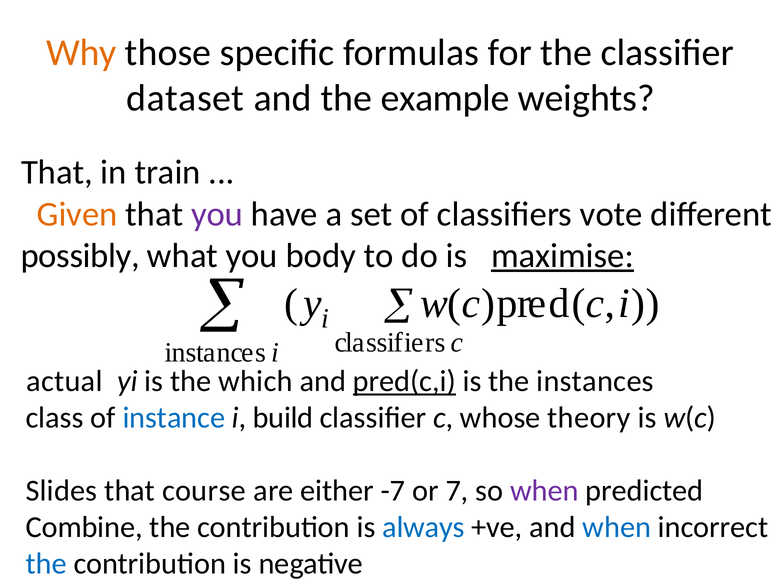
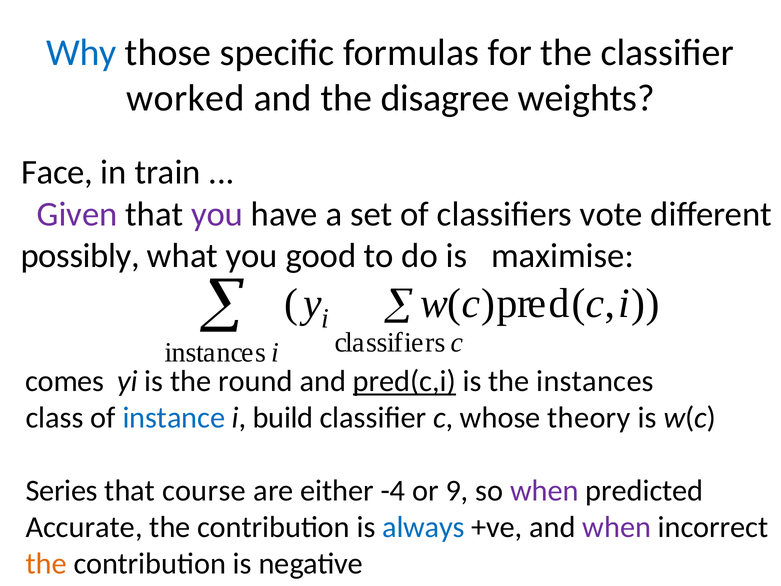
Why colour: orange -> blue (81, 53)
dataset: dataset -> worked (185, 98)
example: example -> disagree (445, 98)
That: That -> Face (57, 172)
Given colour: orange -> purple (77, 214)
body: body -> good (321, 256)
maximise underline: present -> none (562, 256)
actual: actual -> comes (65, 381)
which: which -> round (256, 381)
Slides: Slides -> Series (62, 491)
-7: -7 -> -4 (393, 491)
7: 7 -> 9 (457, 491)
Combine: Combine -> Accurate (84, 527)
when colour: blue -> purple (617, 527)
the colour: blue -> orange (46, 564)
